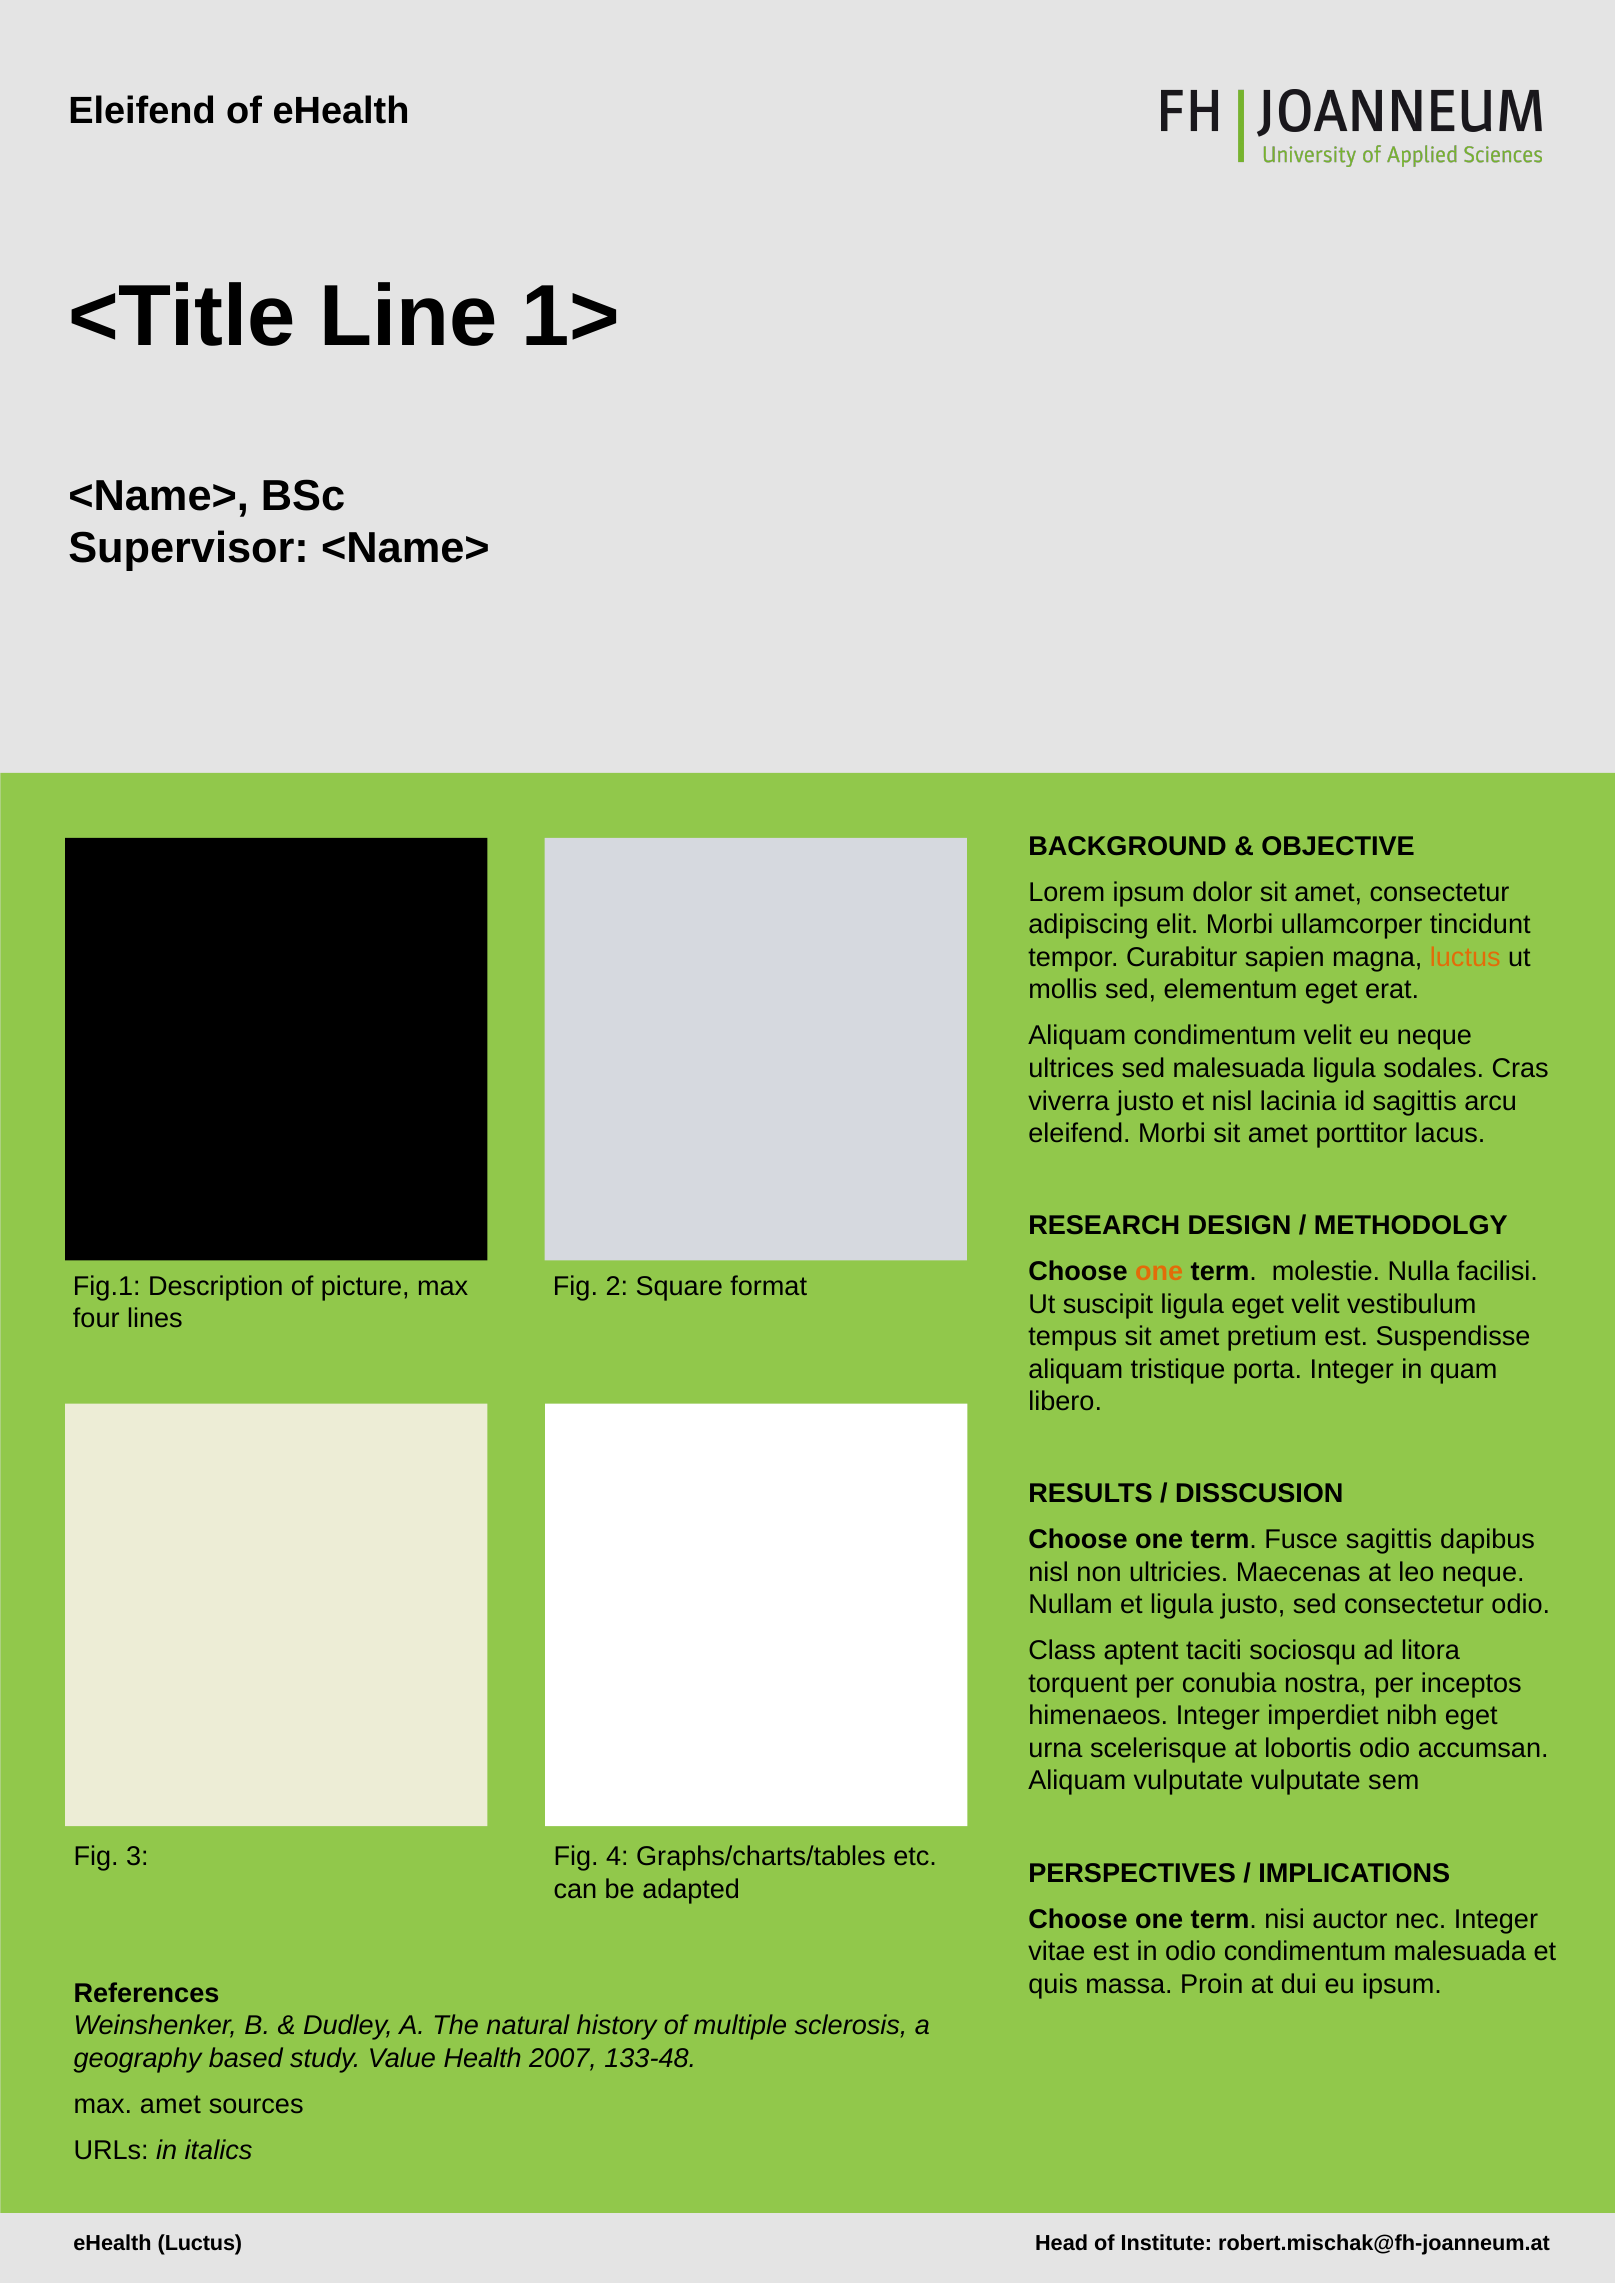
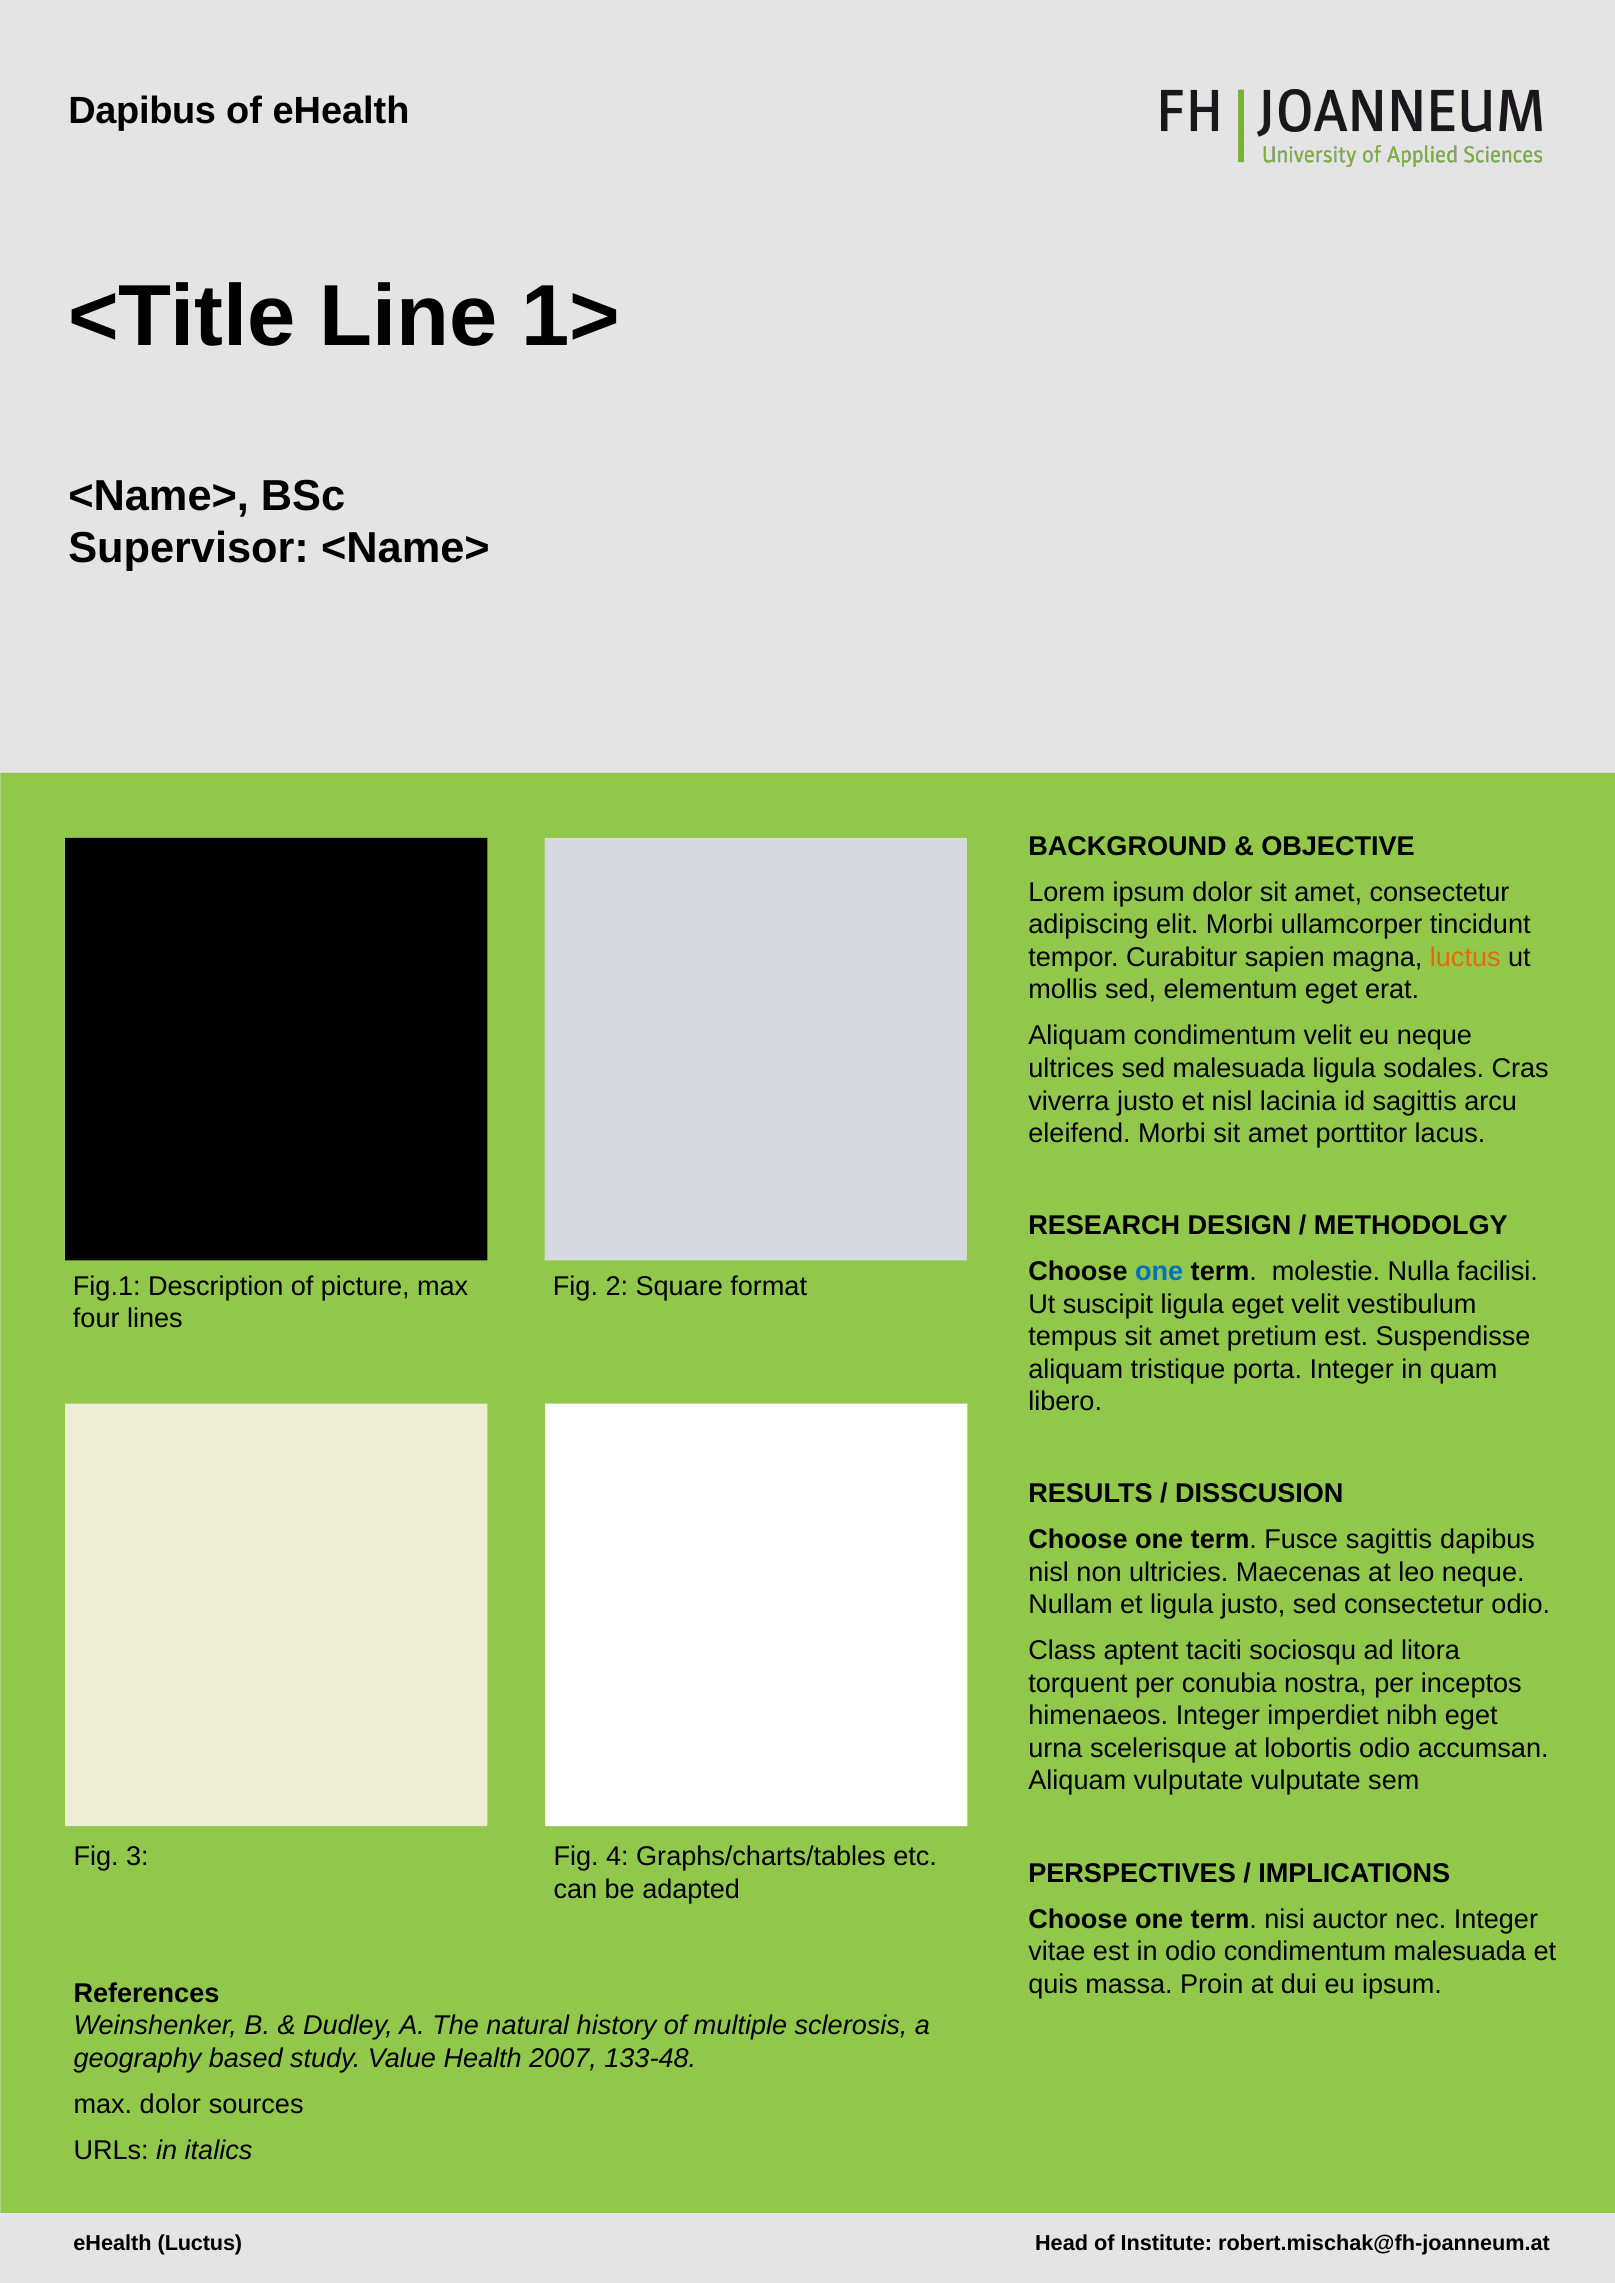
Eleifend: Eleifend -> Dapibus (142, 111)
one colour: orange -> blue (1159, 1272)
max amet: amet -> dolor (170, 2105)
